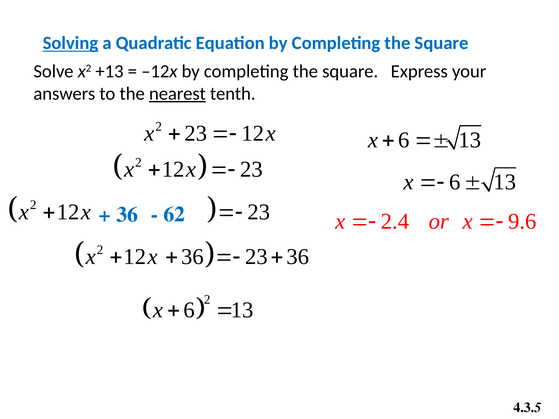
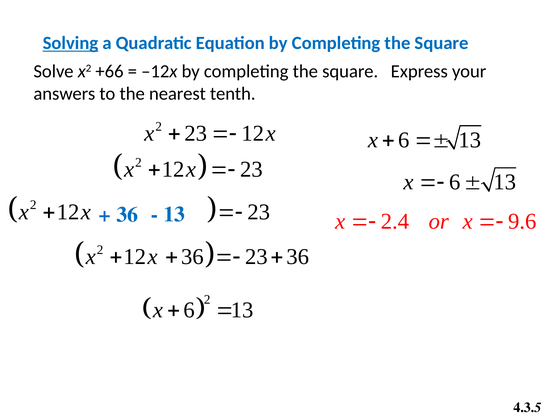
+13: +13 -> +66 (109, 71)
nearest underline: present -> none (177, 94)
62: 62 -> 13 (174, 214)
